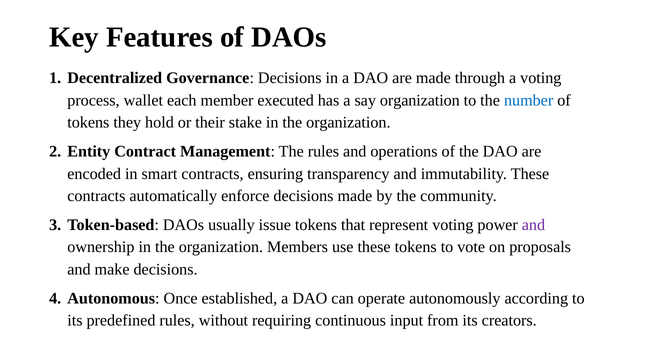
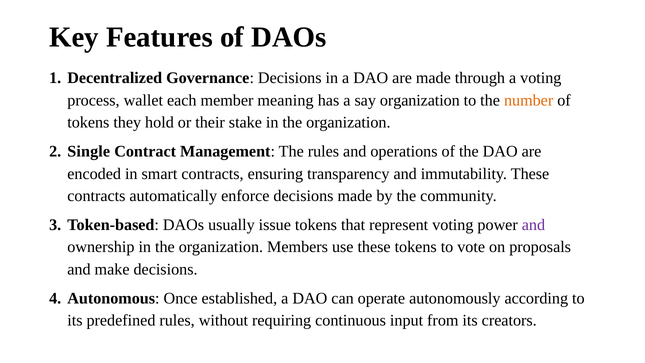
executed: executed -> meaning (286, 100)
number colour: blue -> orange (529, 100)
Entity: Entity -> Single (89, 151)
